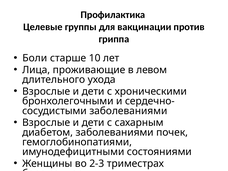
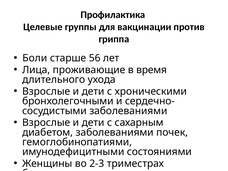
10: 10 -> 56 (95, 58)
левом: левом -> время (152, 70)
